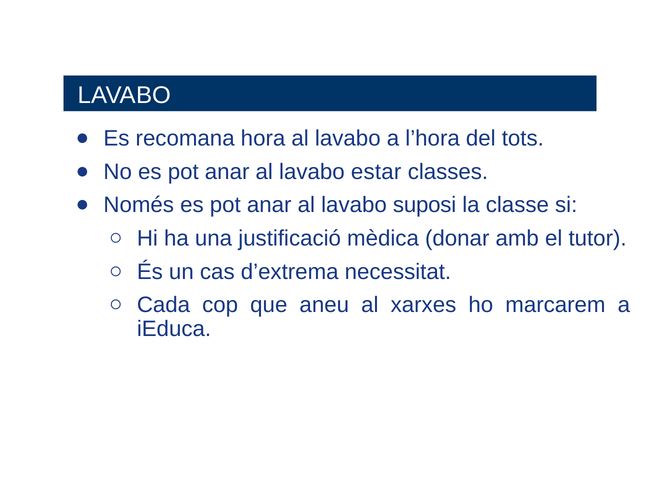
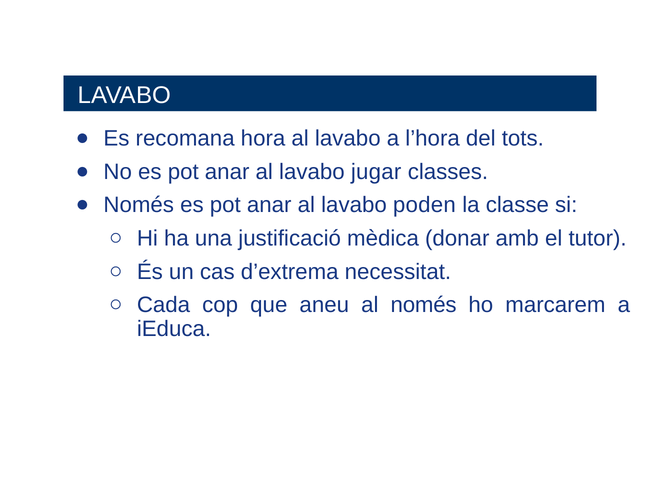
estar: estar -> jugar (376, 172)
suposi: suposi -> poden (424, 205)
al xarxes: xarxes -> només (424, 305)
